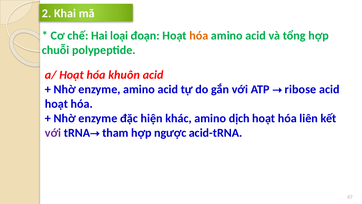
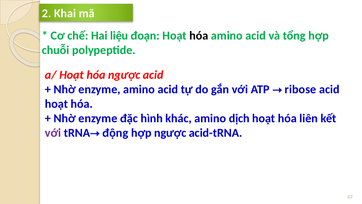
loại: loại -> liệu (119, 35)
hóa colour: orange -> black (199, 35)
hóa khuôn: khuôn -> ngược (124, 75)
hiện: hiện -> hình (152, 118)
tham: tham -> động (115, 133)
